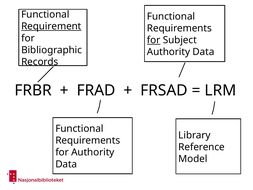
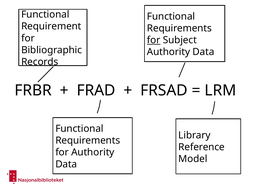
Requirement underline: present -> none (51, 26)
